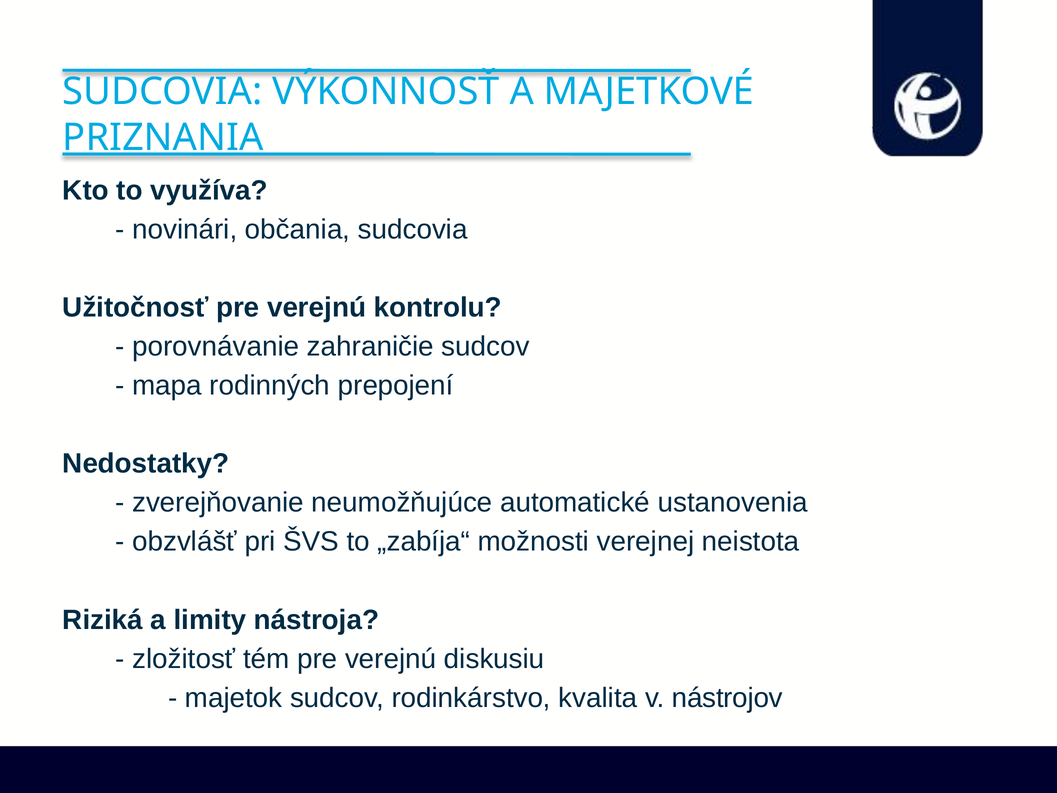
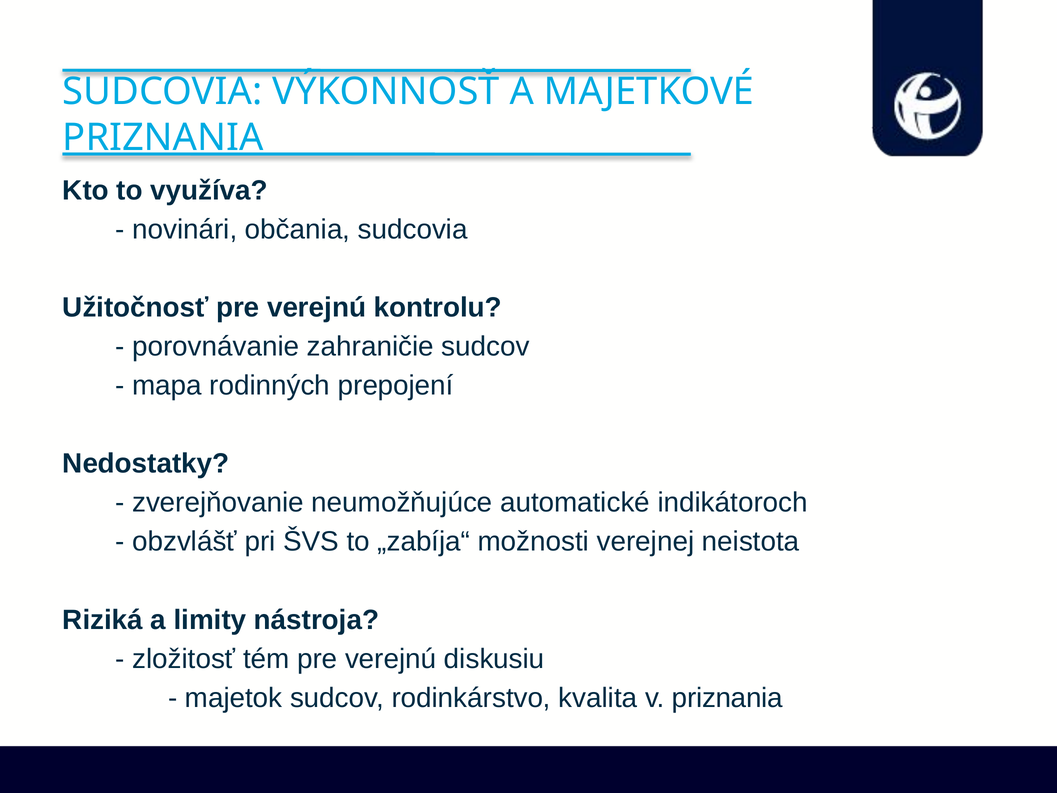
ustanovenia: ustanovenia -> indikátoroch (733, 503)
v nástrojov: nástrojov -> priznania (727, 698)
